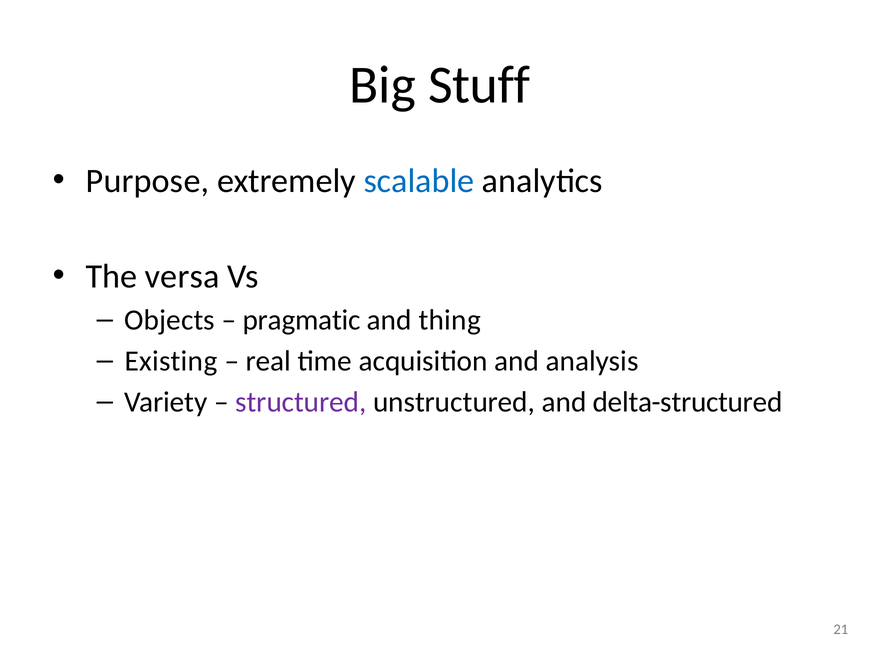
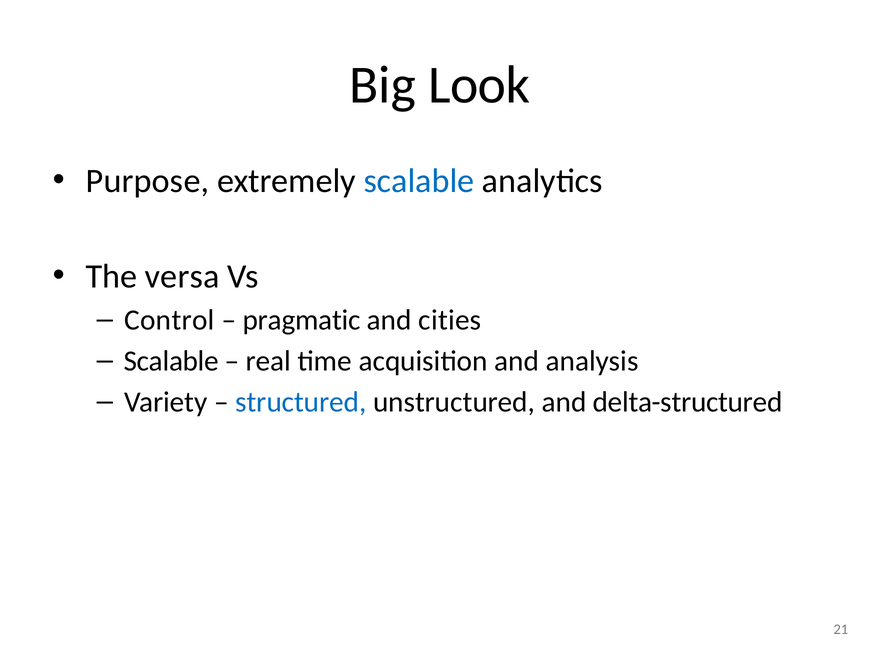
Stuff: Stuff -> Look (479, 85)
Objects: Objects -> Control (169, 320)
thing: thing -> cities (450, 320)
Existing: Existing -> Scalable (171, 361)
structured colour: purple -> blue (301, 402)
